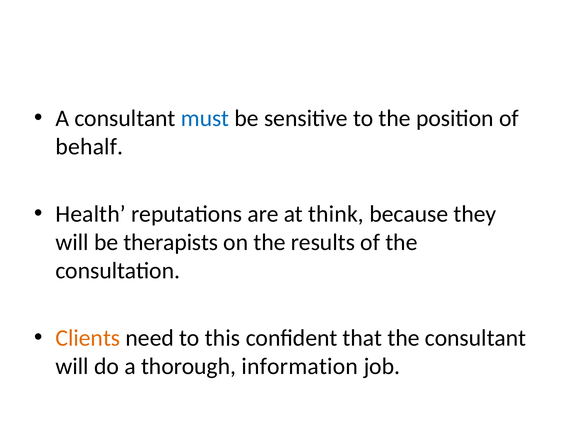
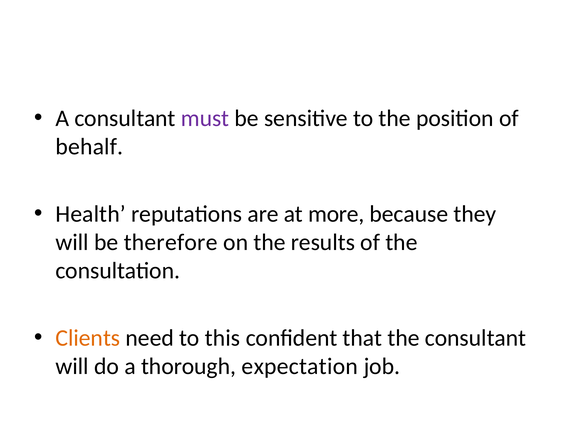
must colour: blue -> purple (205, 118)
think: think -> more (336, 214)
therapists: therapists -> therefore (171, 242)
information: information -> expectation (300, 366)
